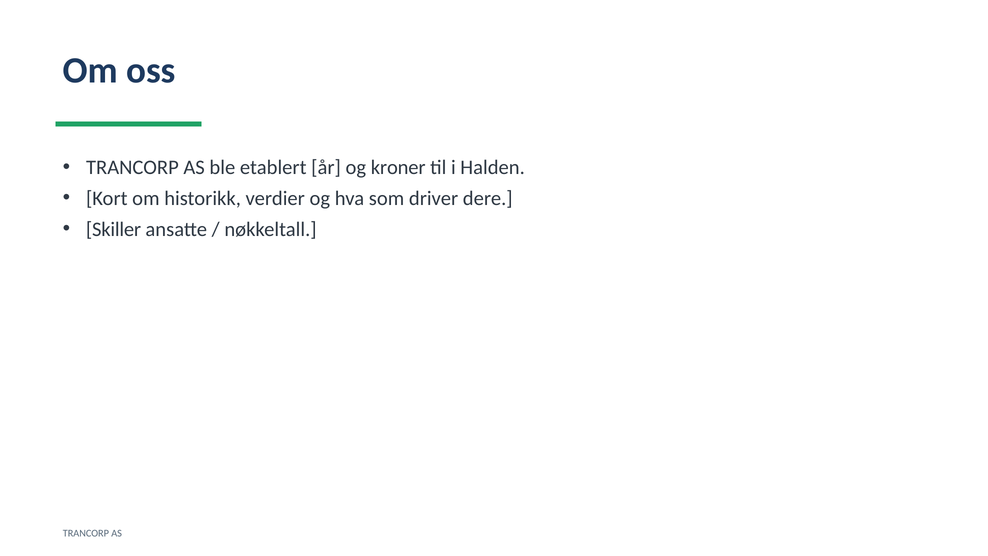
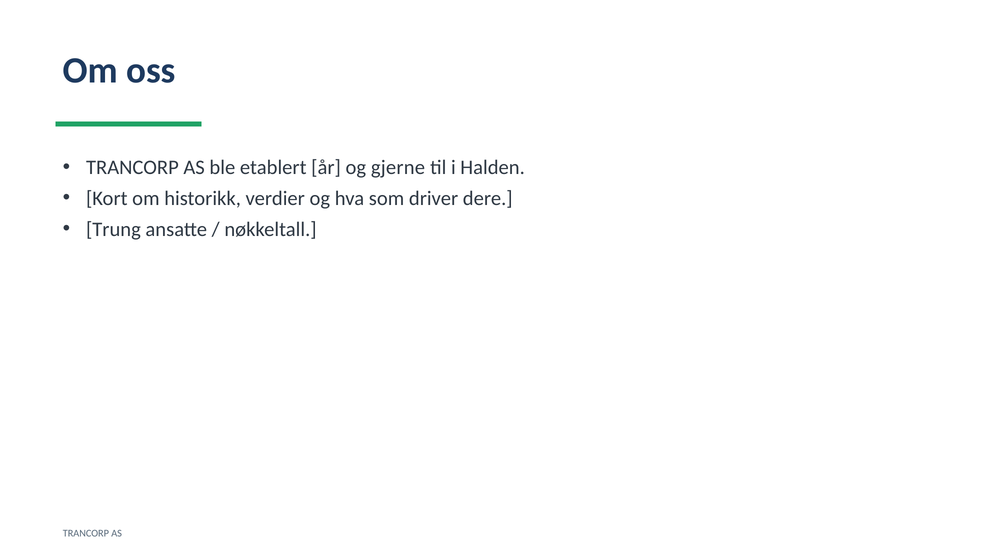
kroner: kroner -> gjerne (398, 167)
Skiller: Skiller -> Trung (113, 229)
